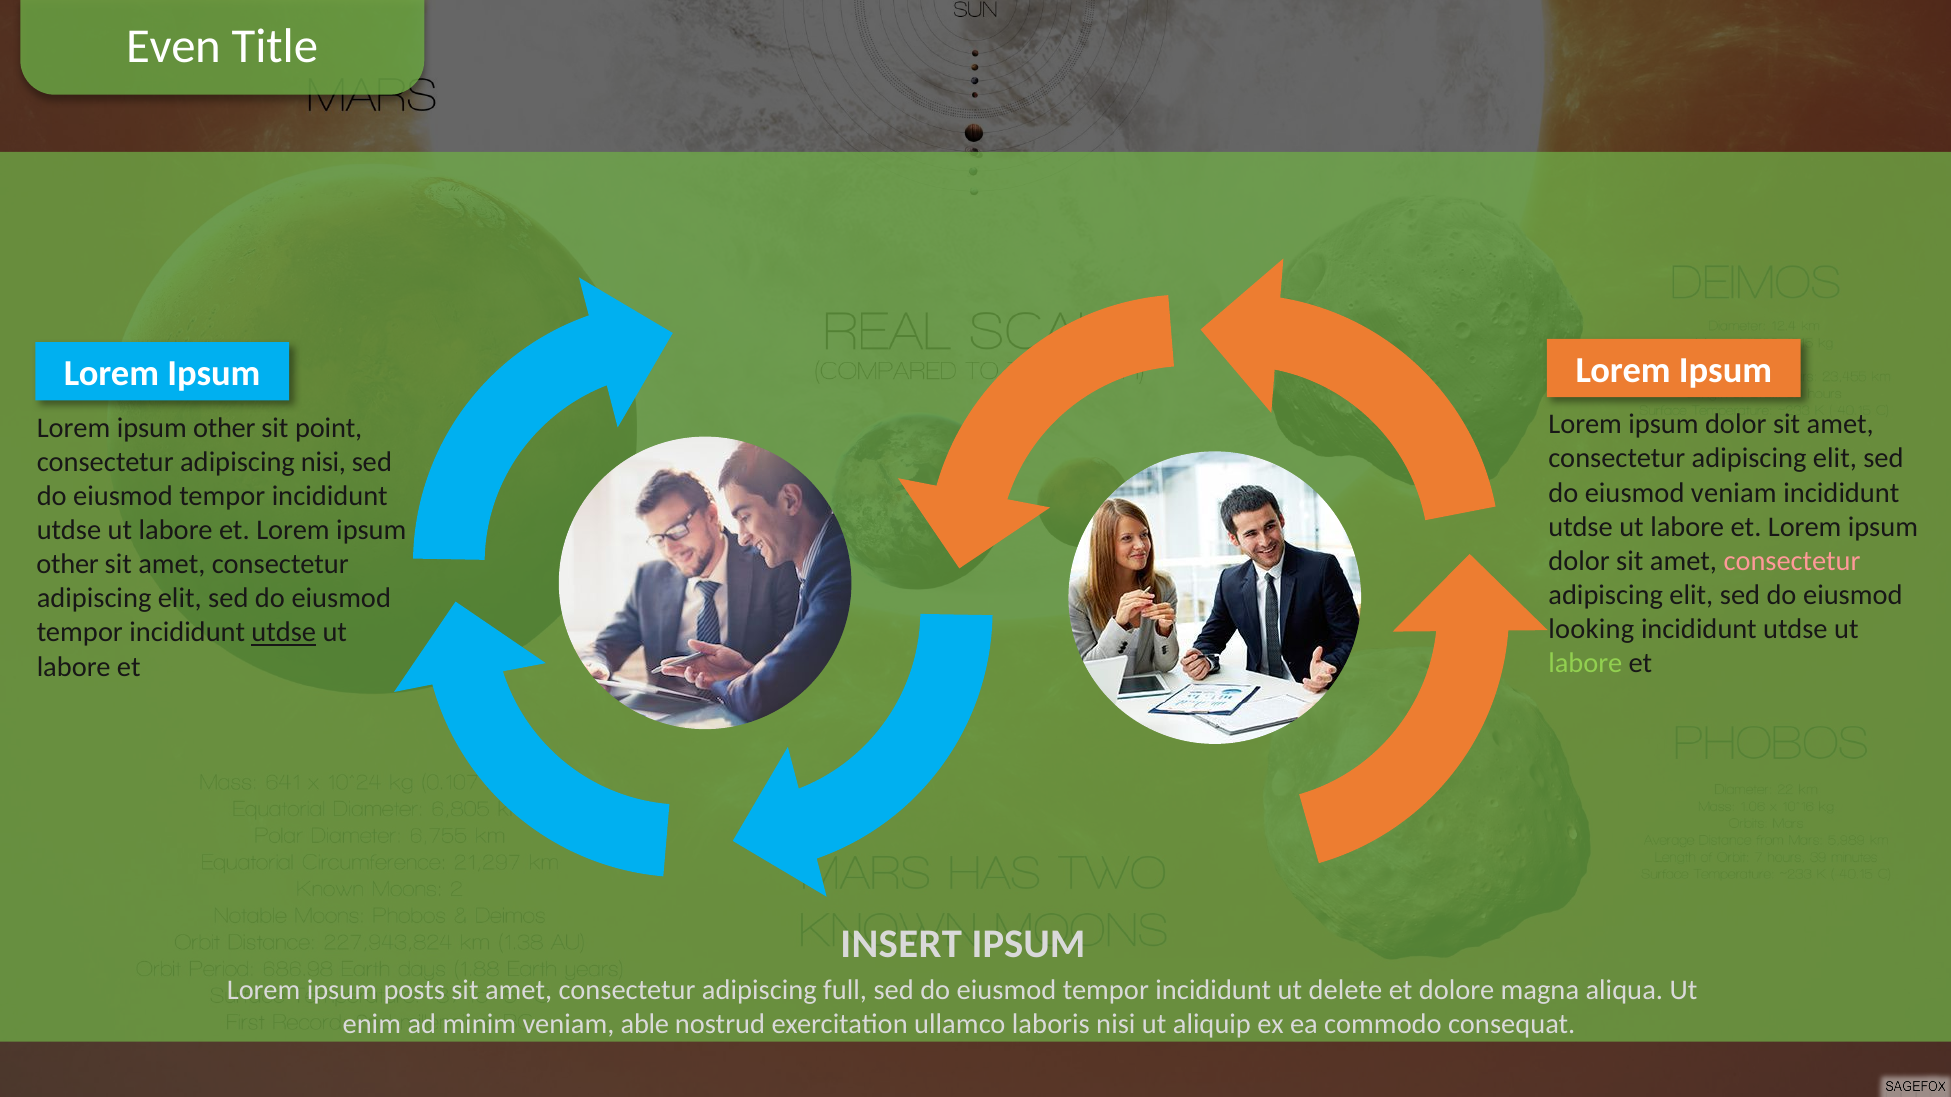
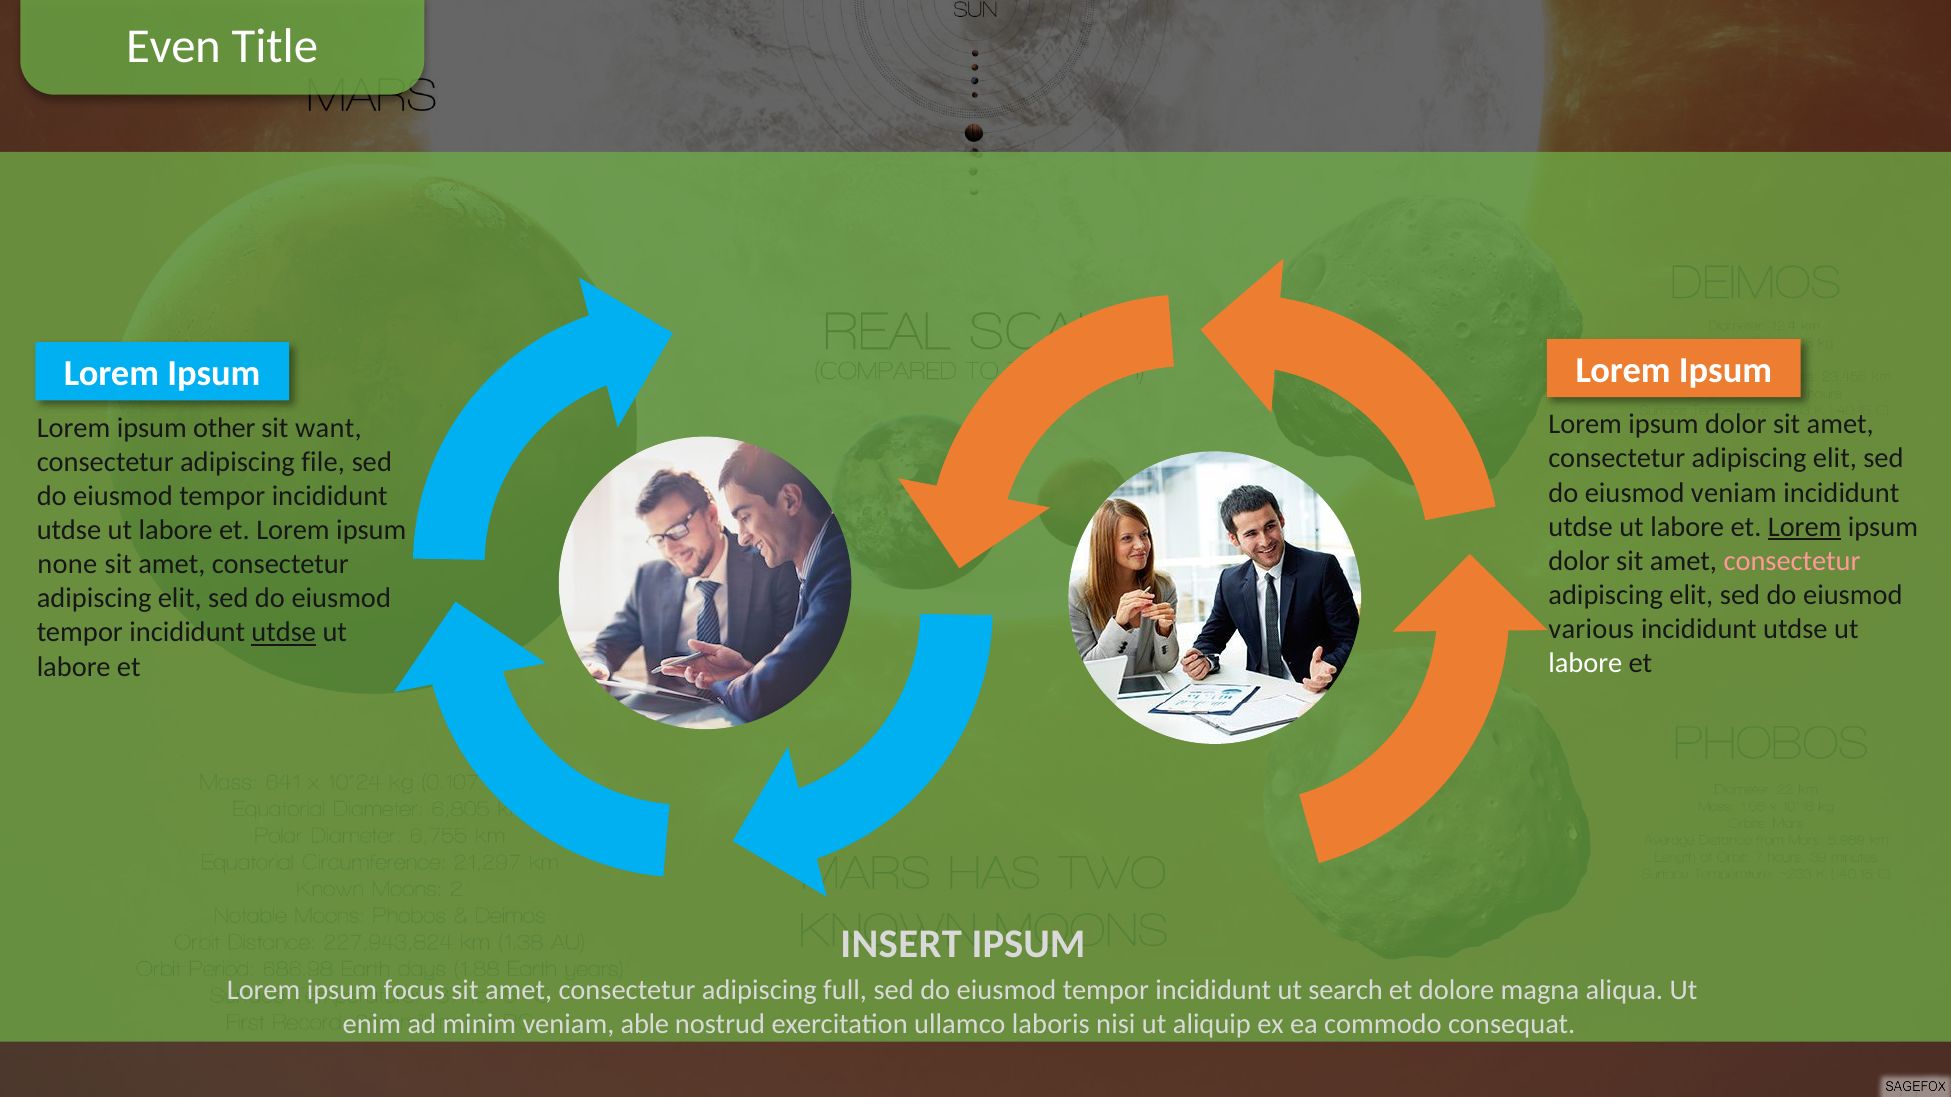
point: point -> want (328, 428)
adipiscing nisi: nisi -> file (323, 462)
Lorem underline: none -> present (1805, 527)
other: other -> none (67, 564)
looking: looking -> various (1591, 630)
labore colour: light green -> white (1585, 664)
posts: posts -> focus (414, 990)
delete: delete -> search (1346, 990)
